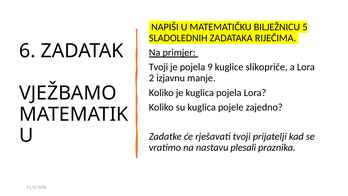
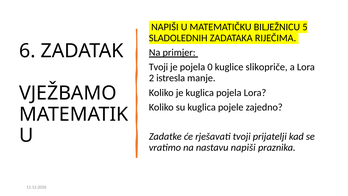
9: 9 -> 0 (210, 67)
izjavnu: izjavnu -> istresla (171, 78)
nastavu plesali: plesali -> napiši (243, 147)
